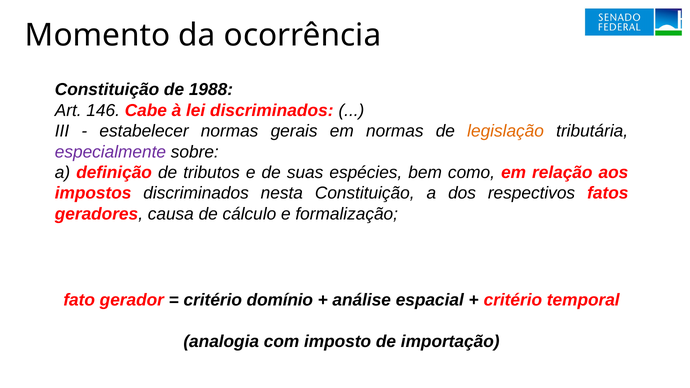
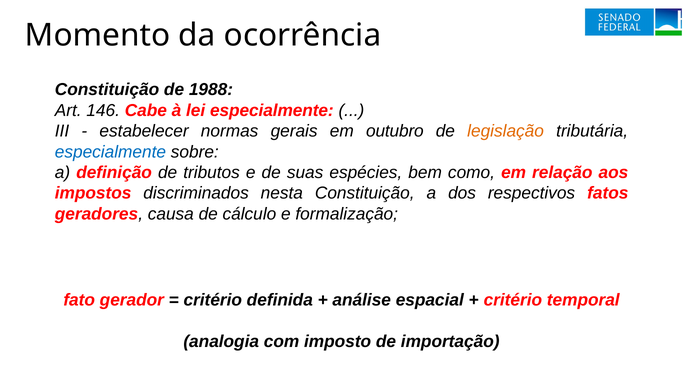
lei discriminados: discriminados -> especialmente (272, 111)
em normas: normas -> outubro (395, 131)
especialmente colour: purple -> blue (110, 152)
domínio: domínio -> definida (280, 300)
